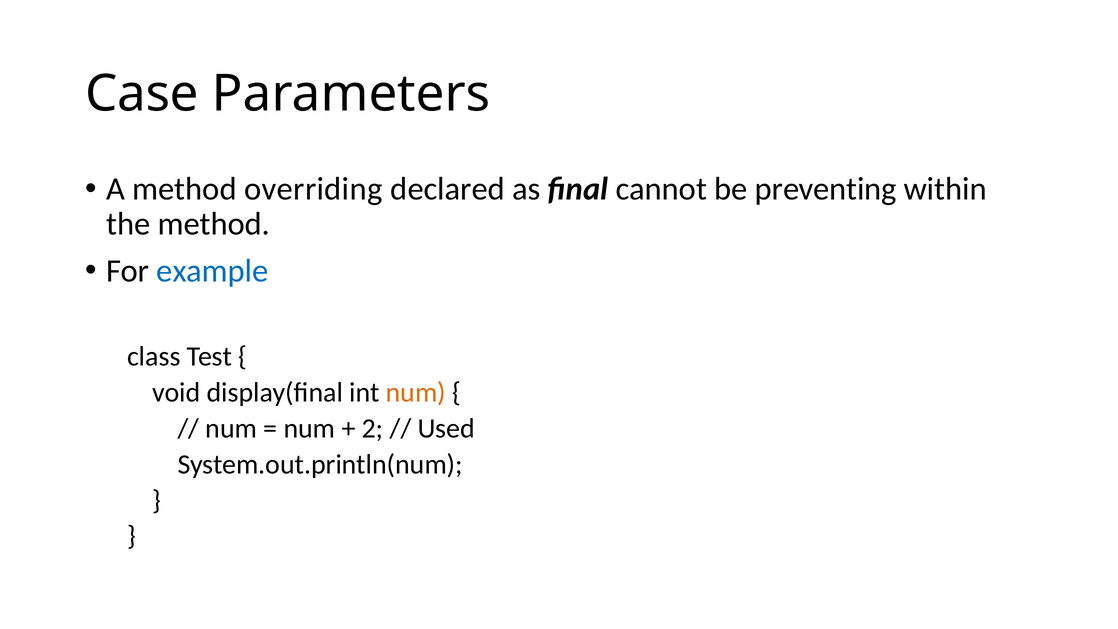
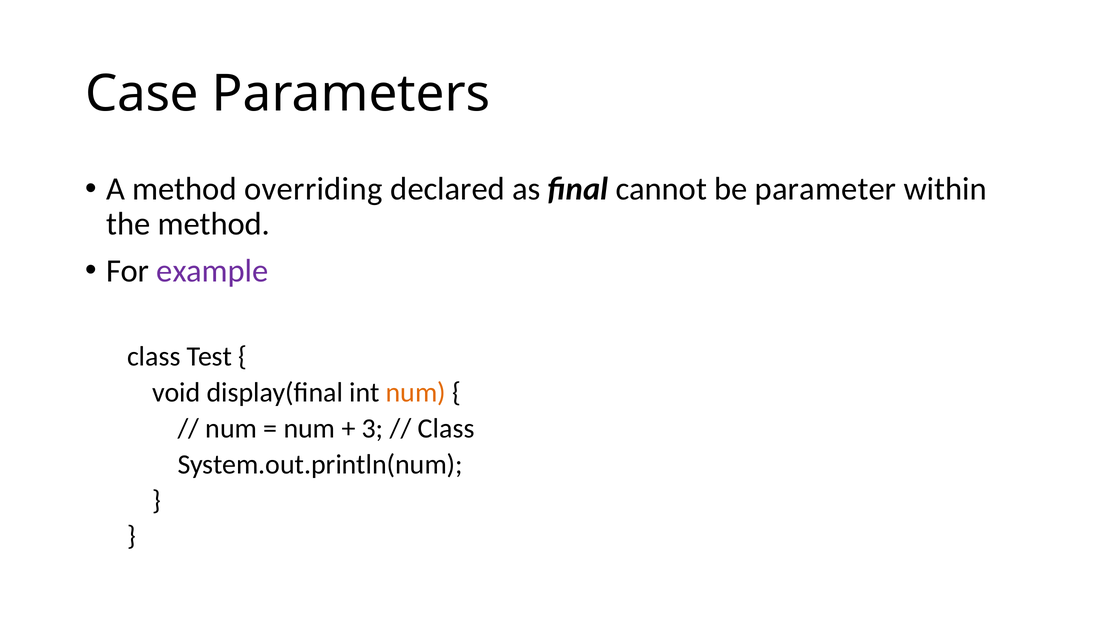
preventing: preventing -> parameter (826, 189)
example colour: blue -> purple (212, 271)
2: 2 -> 3 (373, 428)
Used: Used -> Class (446, 428)
